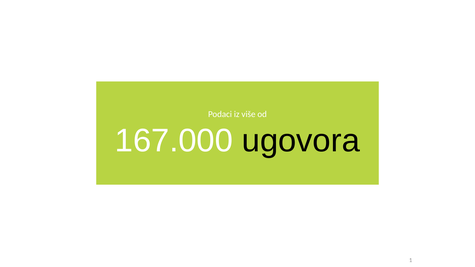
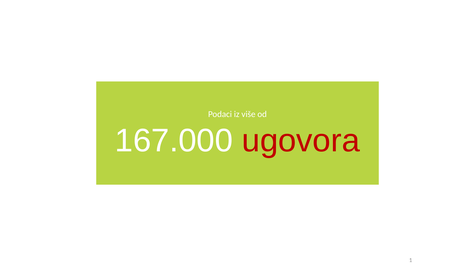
ugovora colour: black -> red (301, 141)
